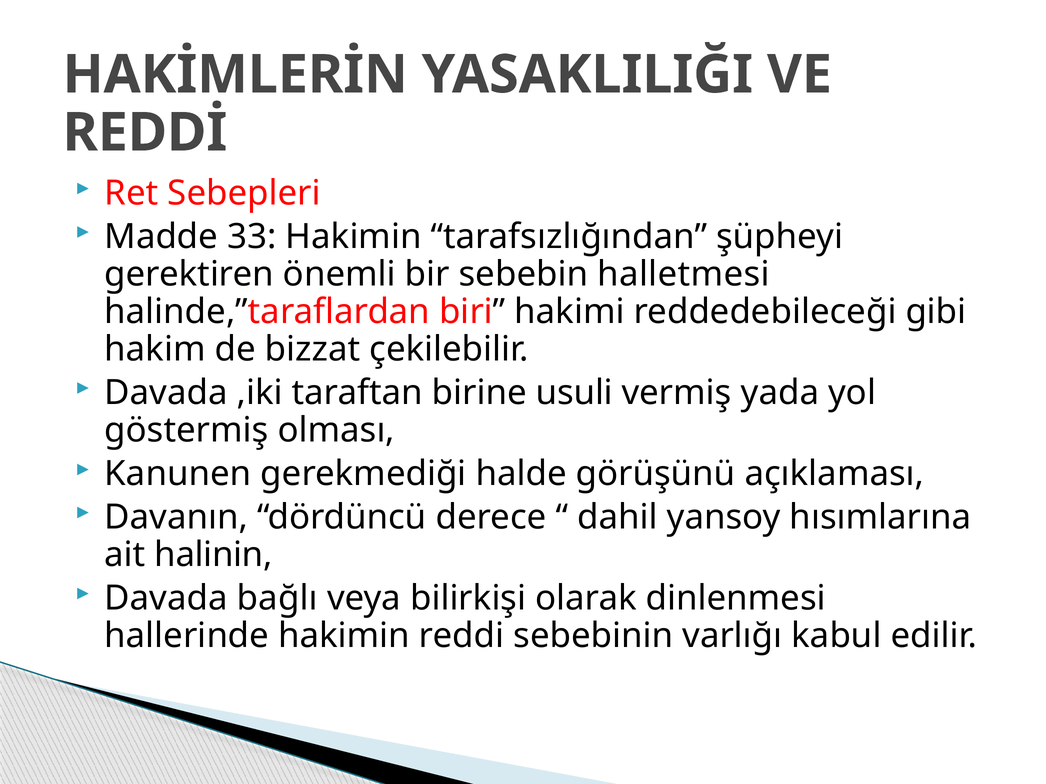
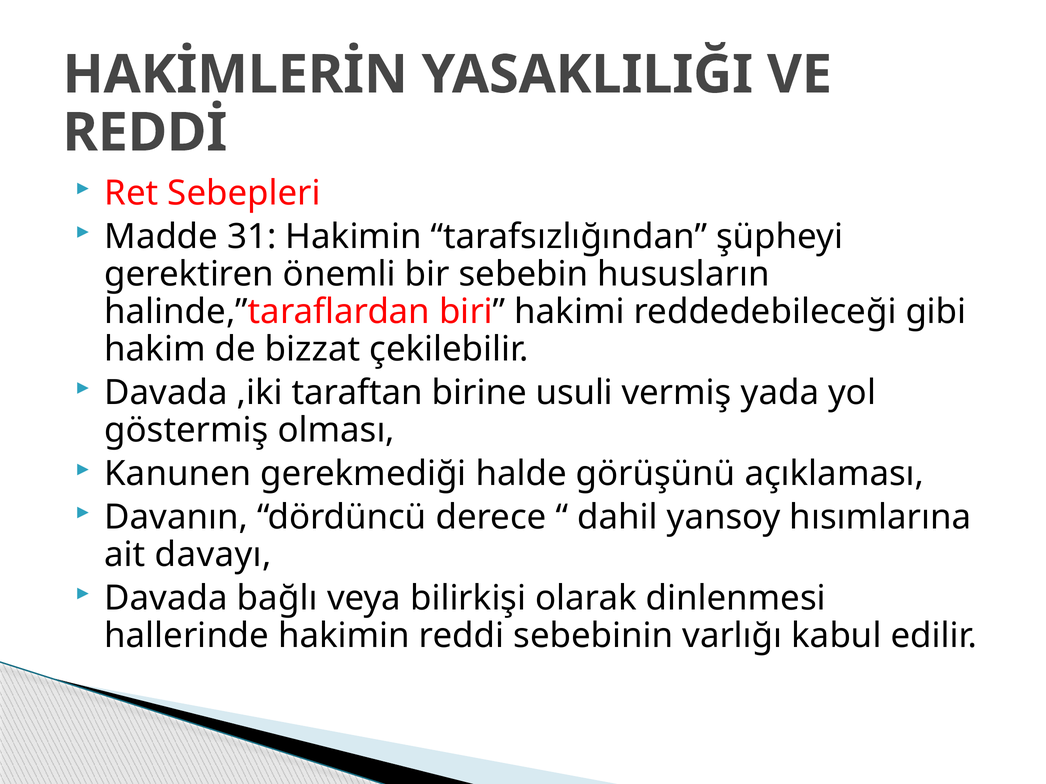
33: 33 -> 31 (252, 237)
halletmesi: halletmesi -> hususların (684, 274)
halinin: halinin -> davayı (213, 555)
